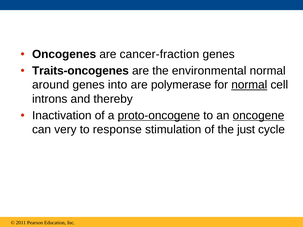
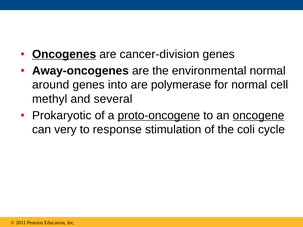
Oncogenes underline: none -> present (64, 54)
cancer-fraction: cancer-fraction -> cancer-division (159, 54)
Traits-oncogenes: Traits-oncogenes -> Away-oncogenes (80, 71)
normal underline: present -> none (249, 85)
introns: introns -> methyl (50, 99)
thereby: thereby -> several (113, 99)
Inactivation: Inactivation -> Prokaryotic (62, 116)
just: just -> coli (246, 130)
